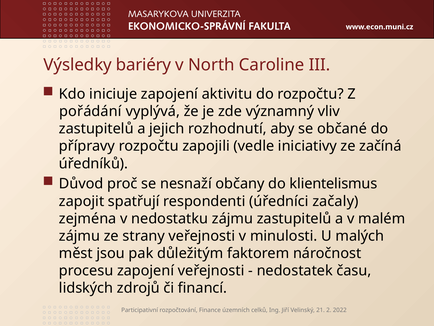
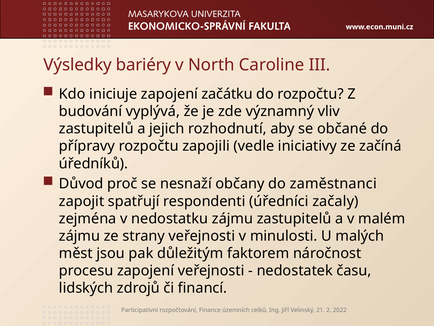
aktivitu: aktivitu -> začátku (227, 94)
pořádání: pořádání -> budování (91, 111)
klientelismus: klientelismus -> zaměstnanci (333, 184)
